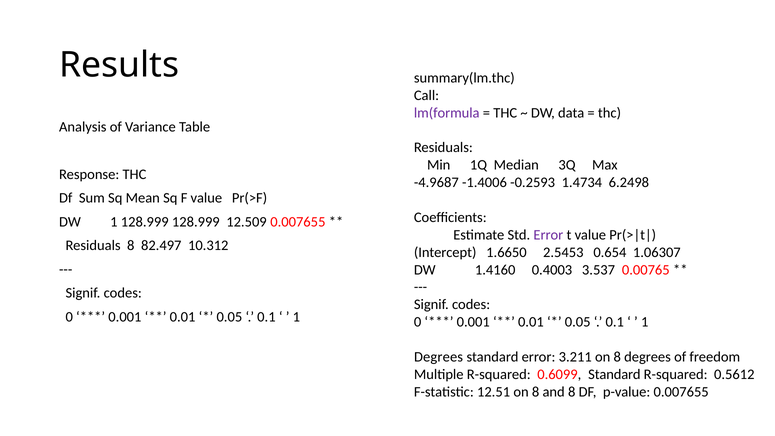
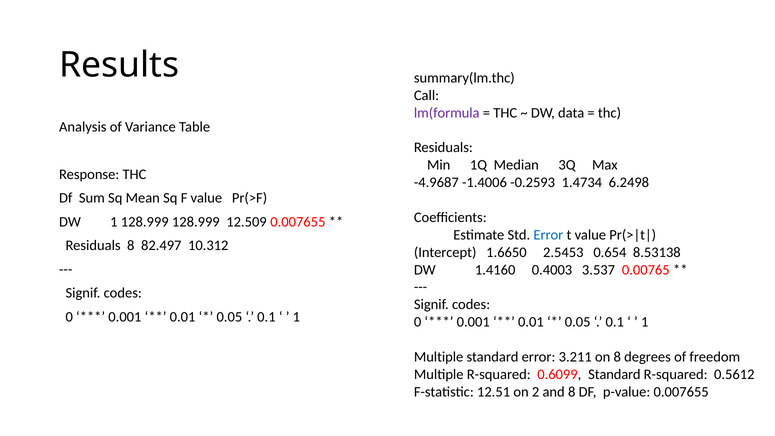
Error colour: purple -> blue (548, 235)
1.06307: 1.06307 -> 8.53138 (657, 252)
Degrees: Degrees -> Multiple (439, 357)
12.51 on 8: 8 -> 2 (536, 392)
